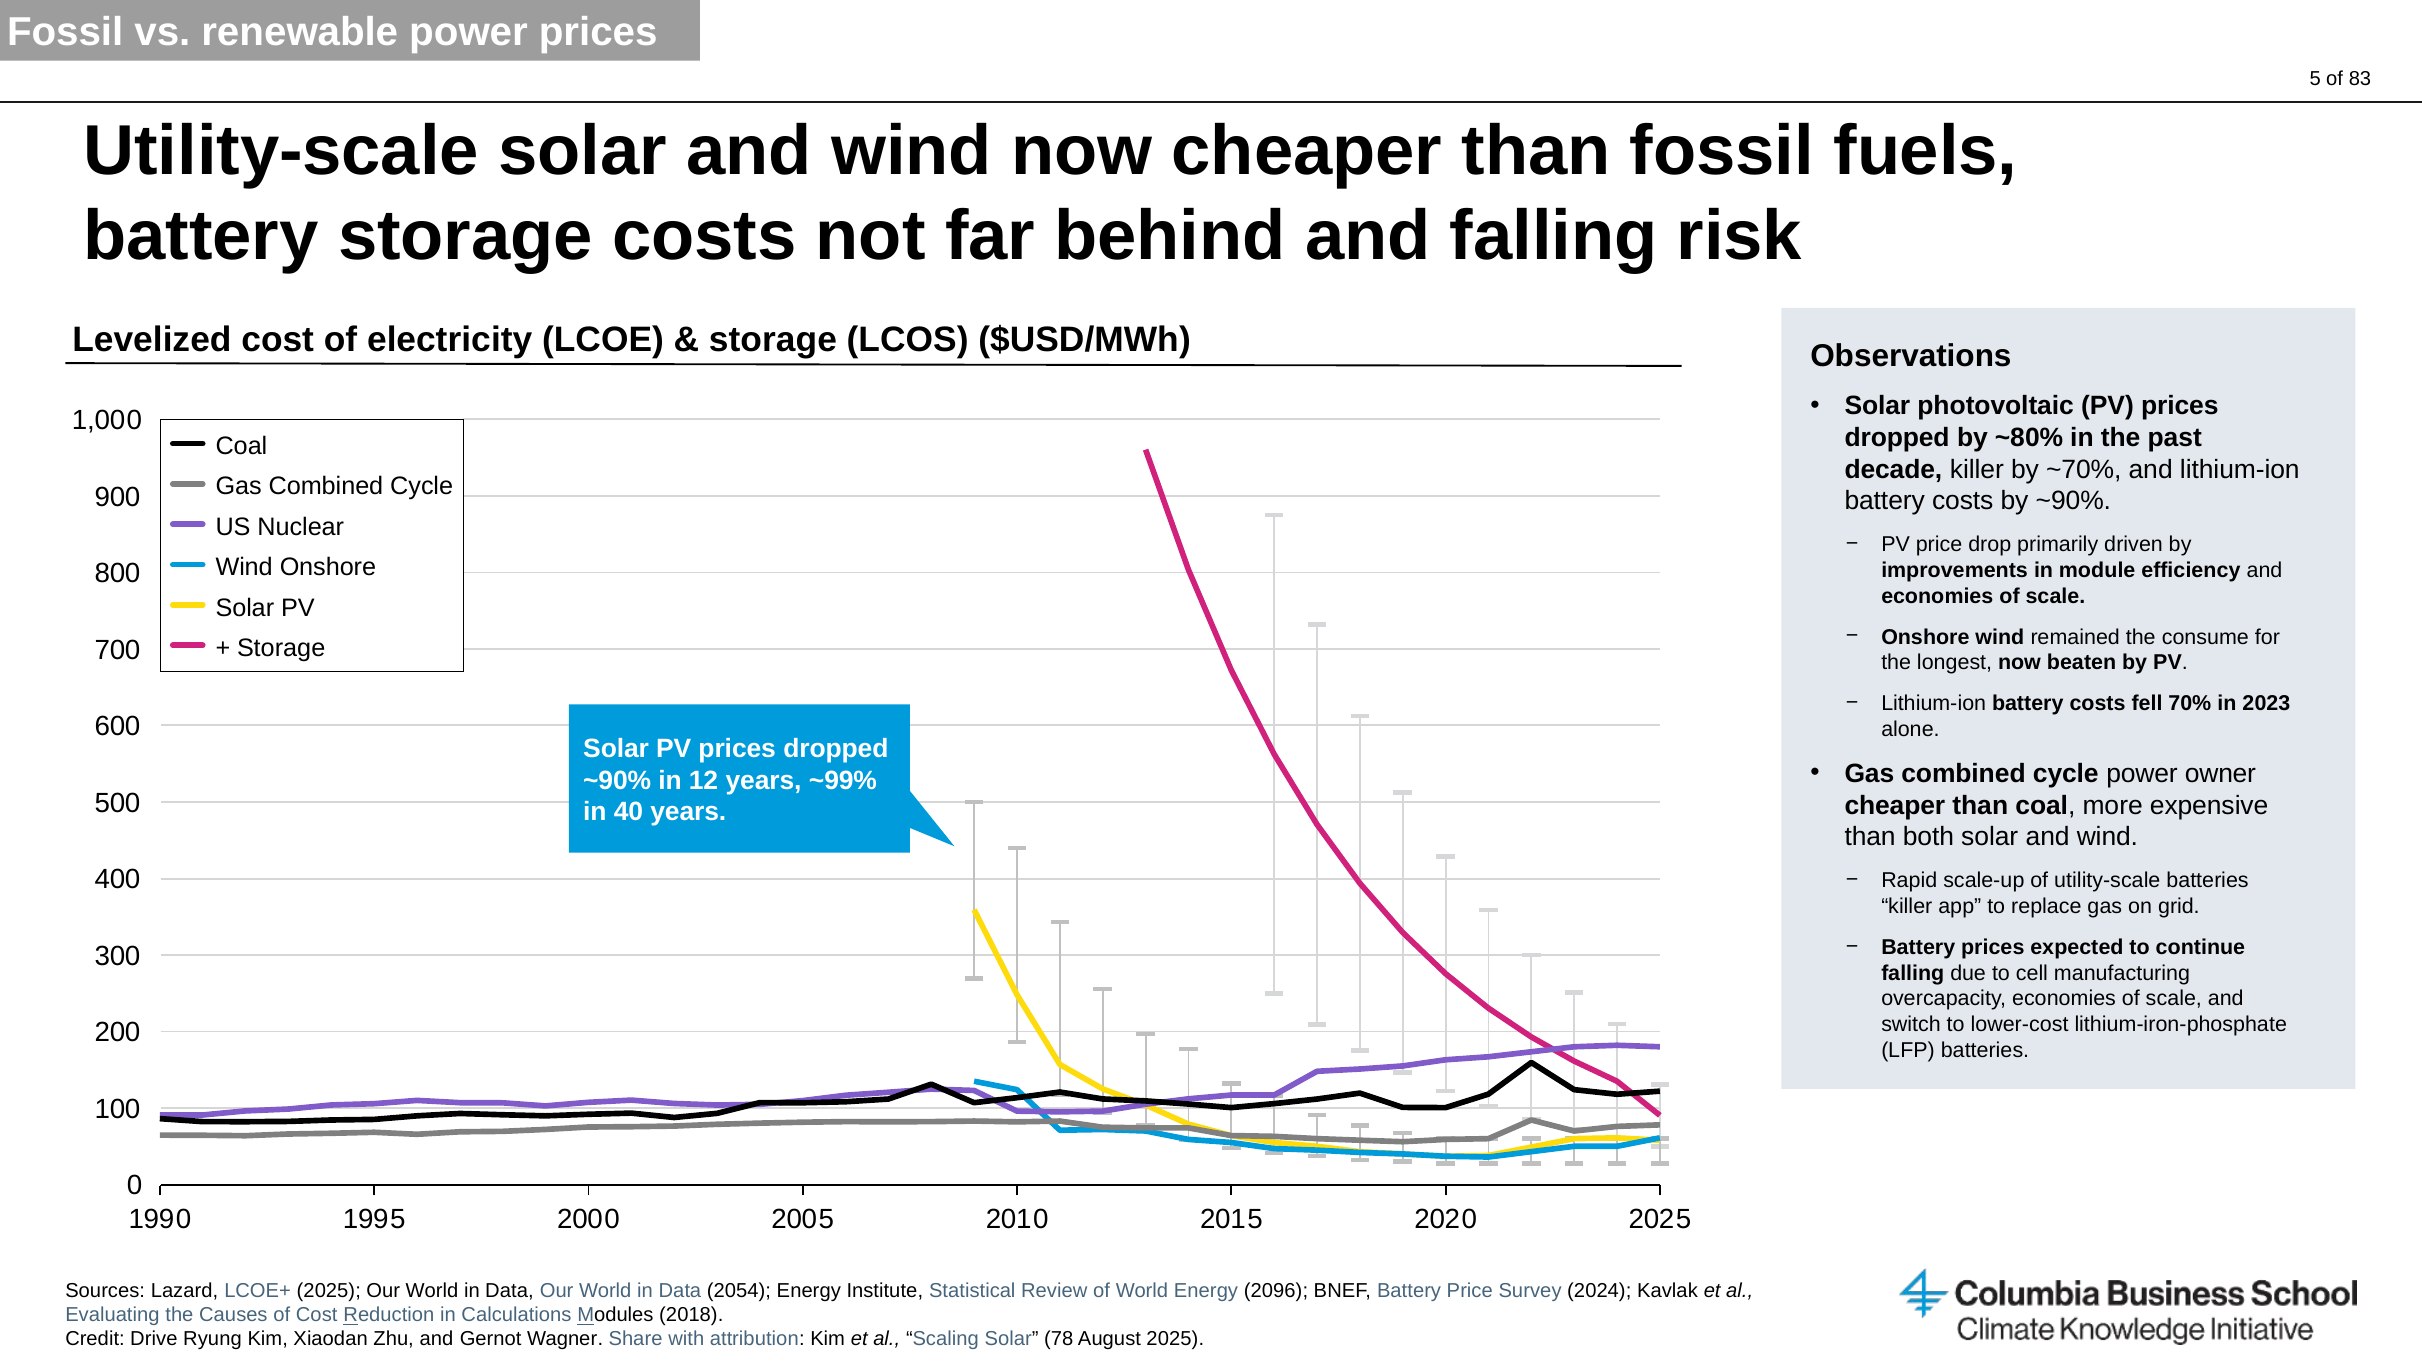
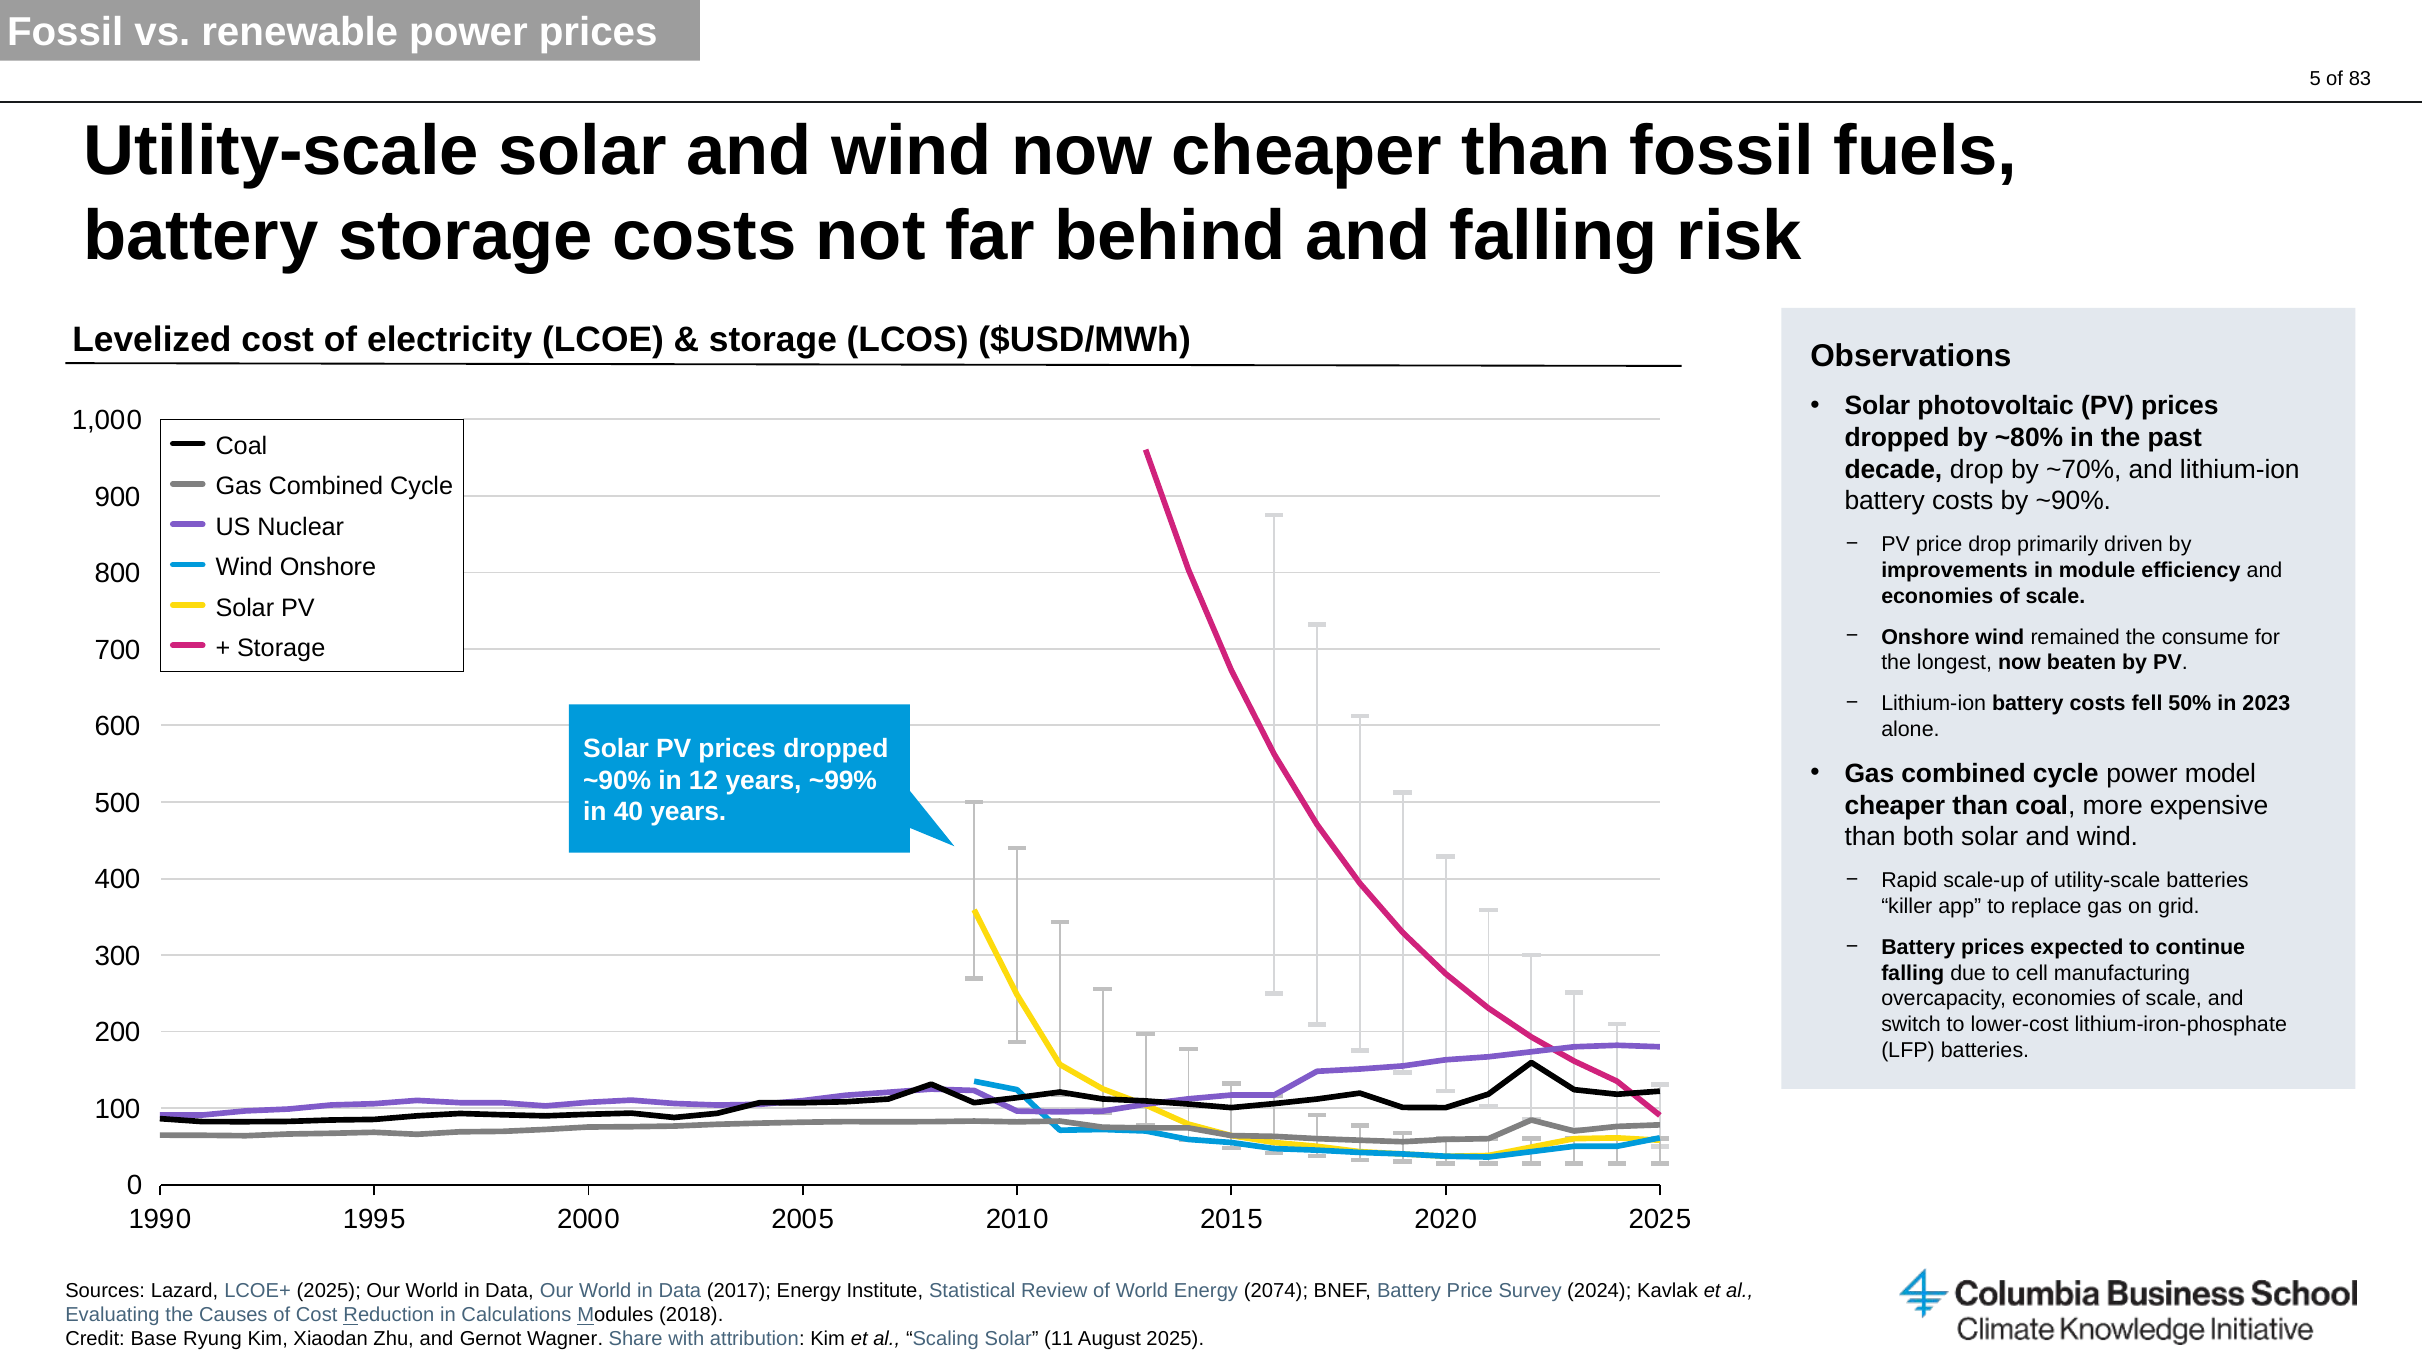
decade killer: killer -> drop (1977, 469)
70%: 70% -> 50% (2190, 704)
owner: owner -> model (2220, 774)
2054: 2054 -> 2017 (739, 1291)
2096: 2096 -> 2074 (1276, 1291)
Drive: Drive -> Base (154, 1340)
78: 78 -> 11 (1059, 1340)
